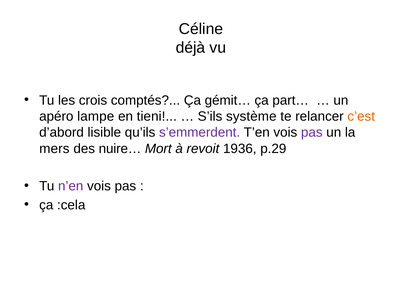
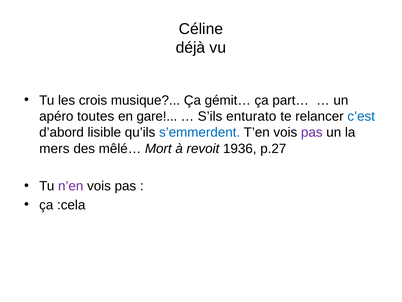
comptés: comptés -> musique (145, 100)
lampe: lampe -> toutes (96, 116)
tieni: tieni -> gare (157, 116)
système: système -> enturato (251, 116)
c’est colour: orange -> blue (361, 116)
s’emmerdent colour: purple -> blue (200, 132)
nuire…: nuire… -> mêlé… (120, 148)
p.29: p.29 -> p.27 (273, 148)
